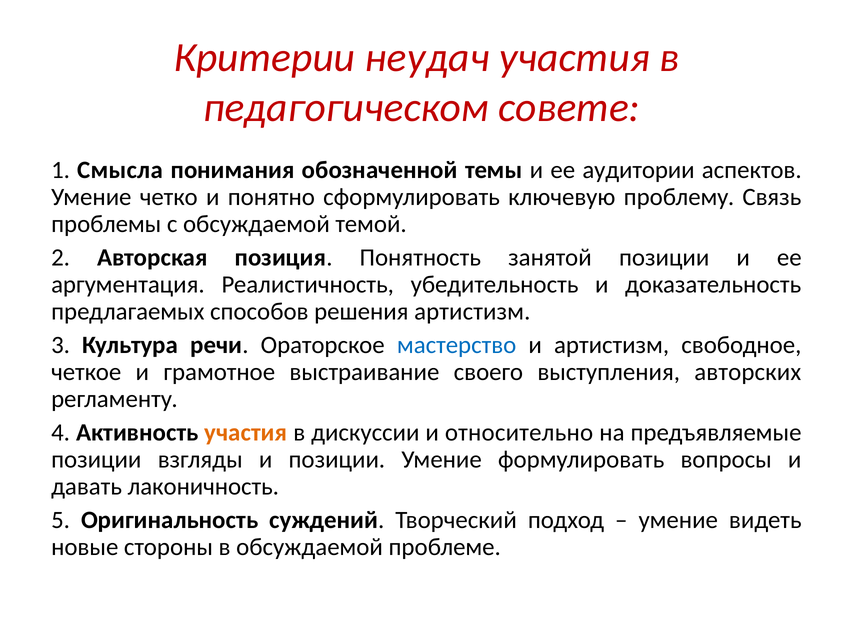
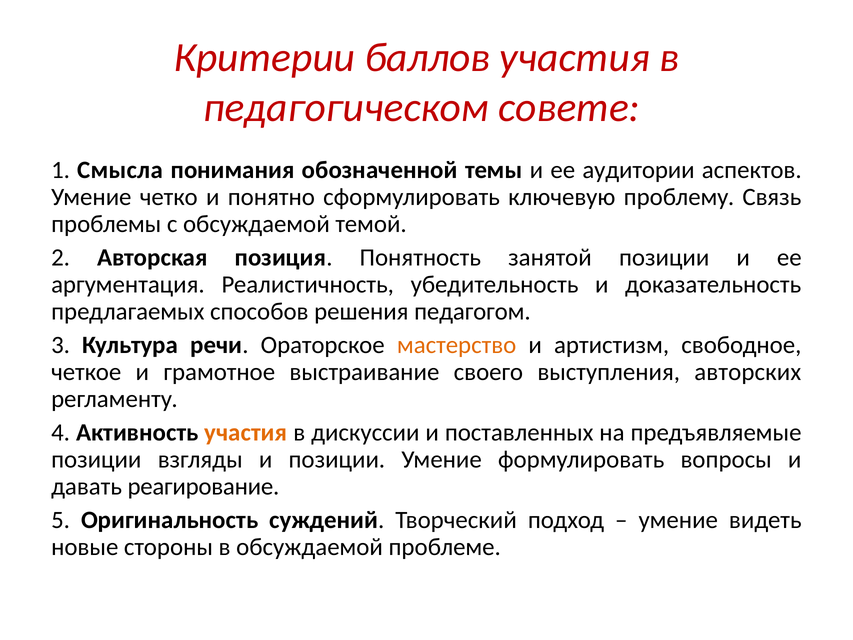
неудач: неудач -> баллов (427, 58)
решения артистизм: артистизм -> педагогом (472, 311)
мастерство colour: blue -> orange (457, 345)
относительно: относительно -> поставленных (519, 432)
лаконичность: лаконичность -> реагирование (203, 486)
